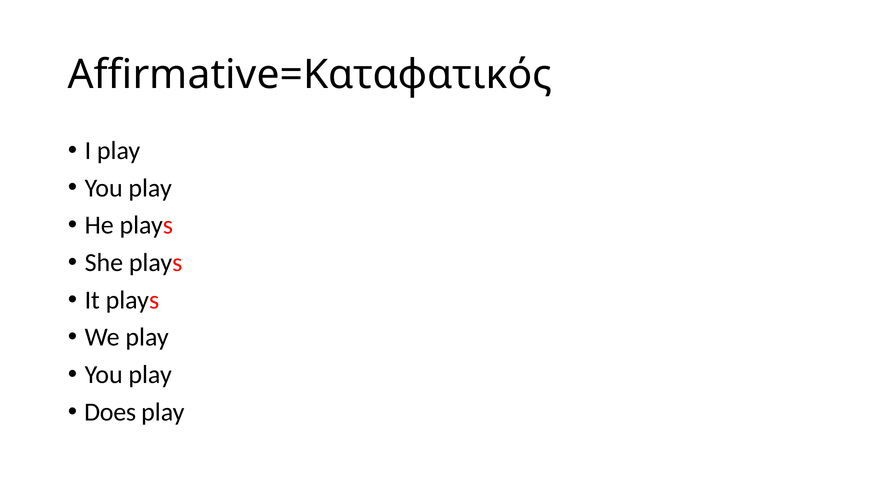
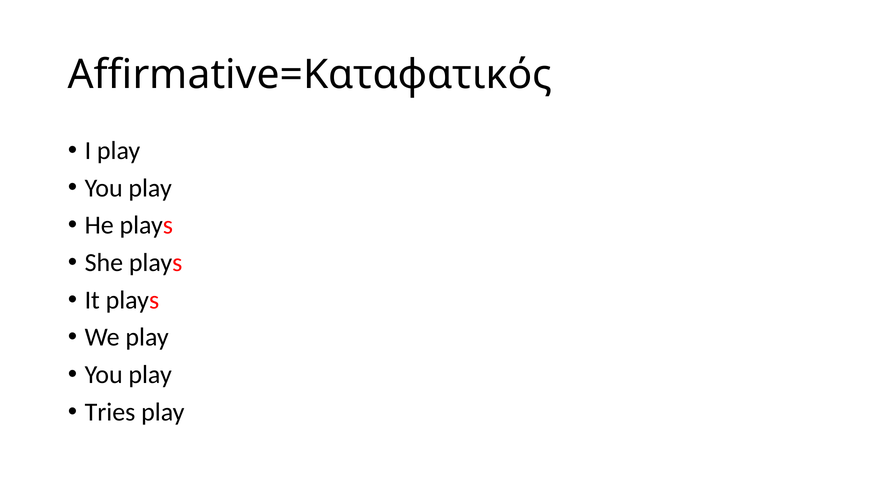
Does: Does -> Tries (110, 412)
